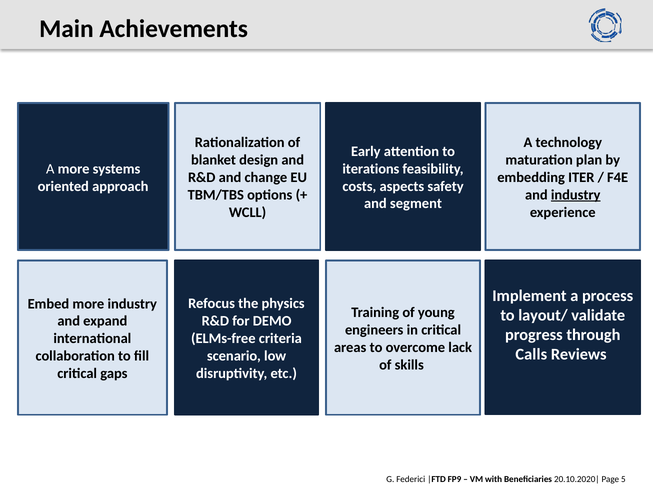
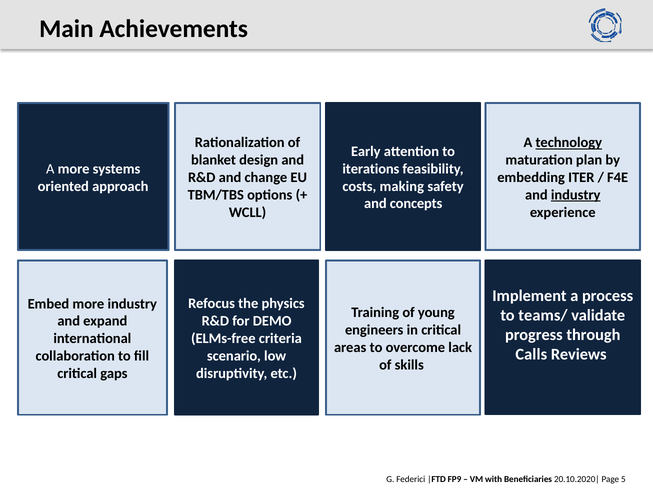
technology underline: none -> present (569, 143)
aspects: aspects -> making (402, 186)
segment: segment -> concepts (416, 204)
layout/: layout/ -> teams/ (543, 315)
